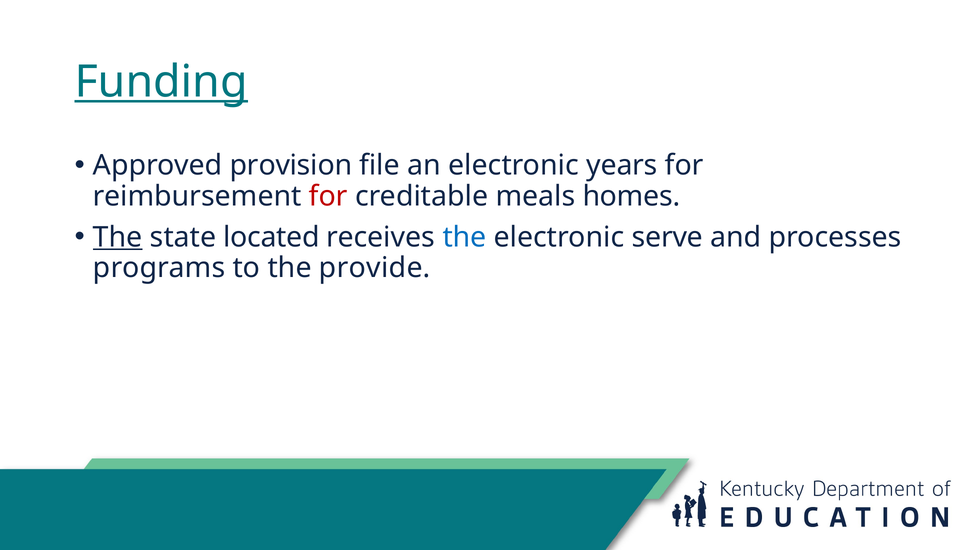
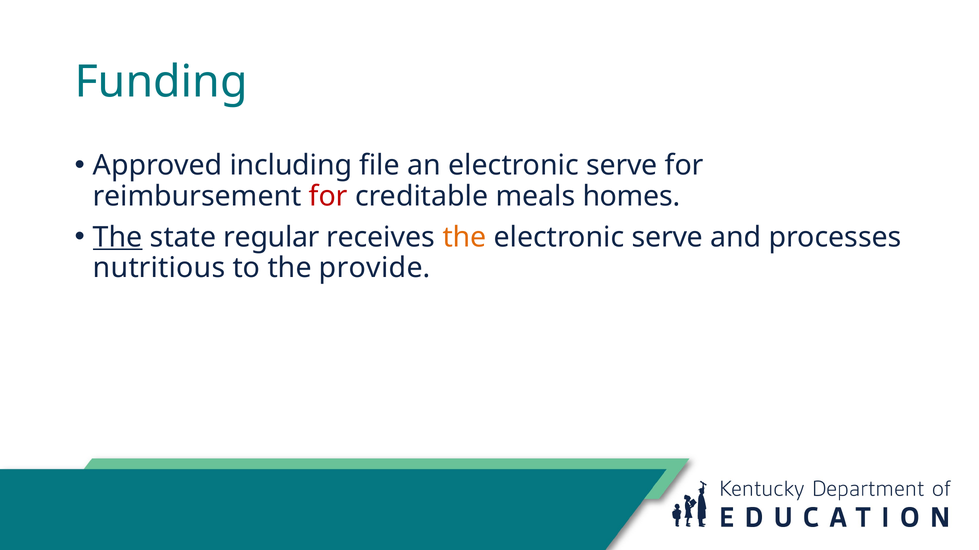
Funding underline: present -> none (161, 82)
provision: provision -> including (291, 166)
an electronic years: years -> serve (622, 166)
located: located -> regular (271, 237)
the colour: blue -> orange (465, 237)
programs: programs -> nutritious (159, 268)
